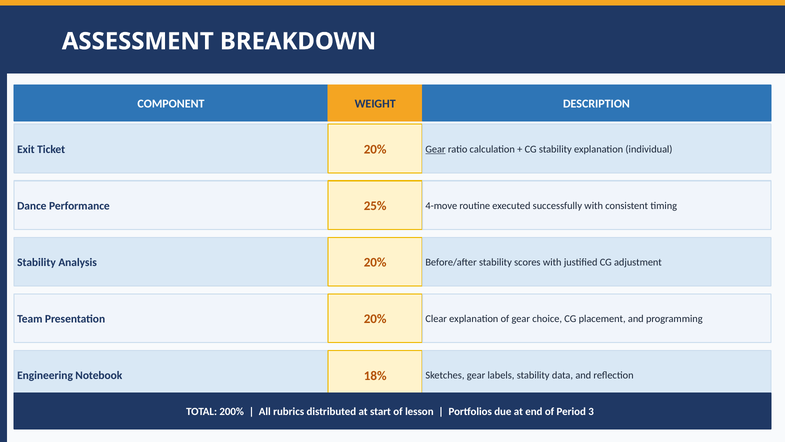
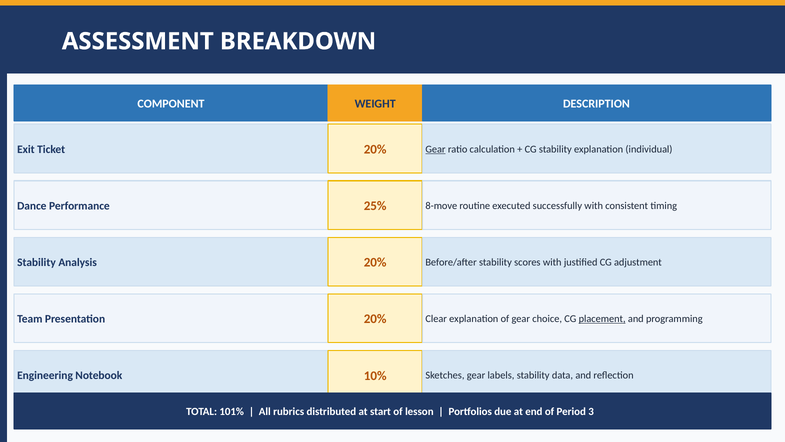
4-move: 4-move -> 8-move (441, 206)
placement underline: none -> present (602, 319)
18%: 18% -> 10% (375, 375)
200%: 200% -> 101% (232, 411)
